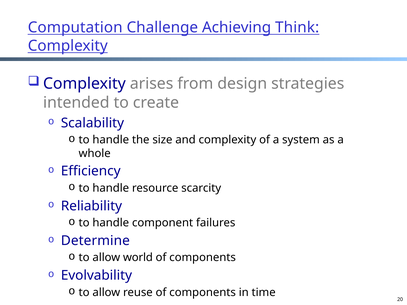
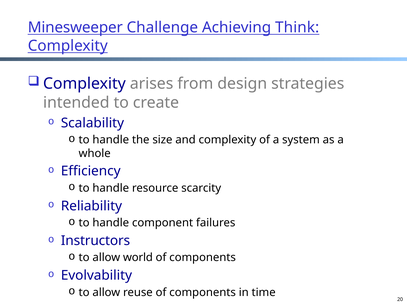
Computation: Computation -> Minesweeper (75, 28)
Determine: Determine -> Instructors (95, 241)
